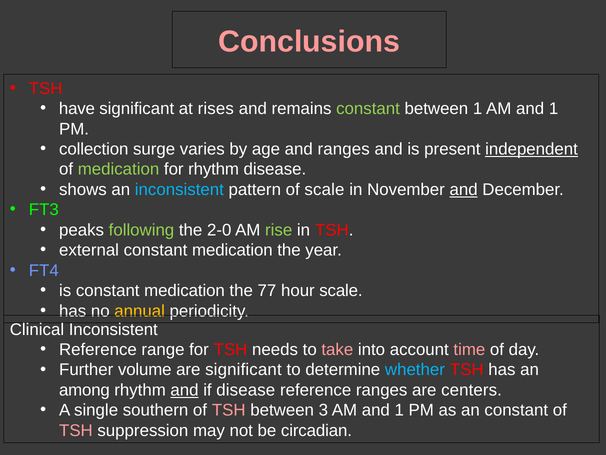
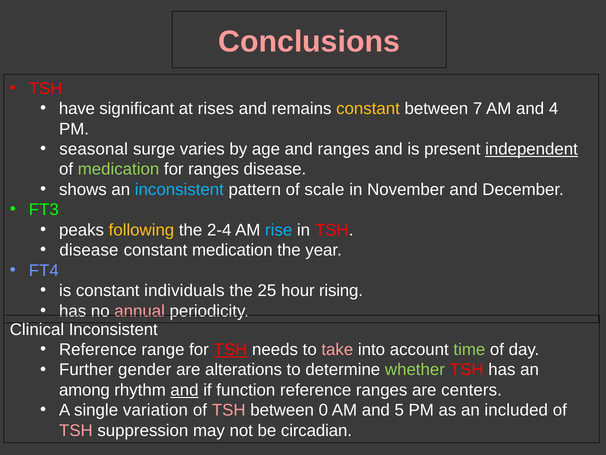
constant colour: light green -> yellow (368, 109)
between 1: 1 -> 7 (478, 109)
1: 1 -> 4 (554, 109)
collection: collection -> seasonal (94, 149)
for rhythm: rhythm -> ranges (214, 169)
and underline: present -> none (464, 189)
following colour: light green -> yellow (141, 230)
2-0: 2-0 -> 2-4 (219, 230)
rise colour: light green -> light blue (279, 230)
external: external -> disease (89, 250)
is constant medication: medication -> individuals (184, 290)
77: 77 -> 25 (267, 290)
hour scale: scale -> rising (341, 290)
annual colour: yellow -> pink (140, 311)
TSH underline: none -> present (231, 349)
time colour: pink -> light green (469, 349)
volume: volume -> gender (145, 370)
are significant: significant -> alterations (244, 370)
whether colour: light blue -> light green (415, 370)
if disease: disease -> function (246, 390)
southern: southern -> variation (155, 410)
3: 3 -> 0 (323, 410)
1: 1 -> 5 (399, 410)
an constant: constant -> included (516, 410)
